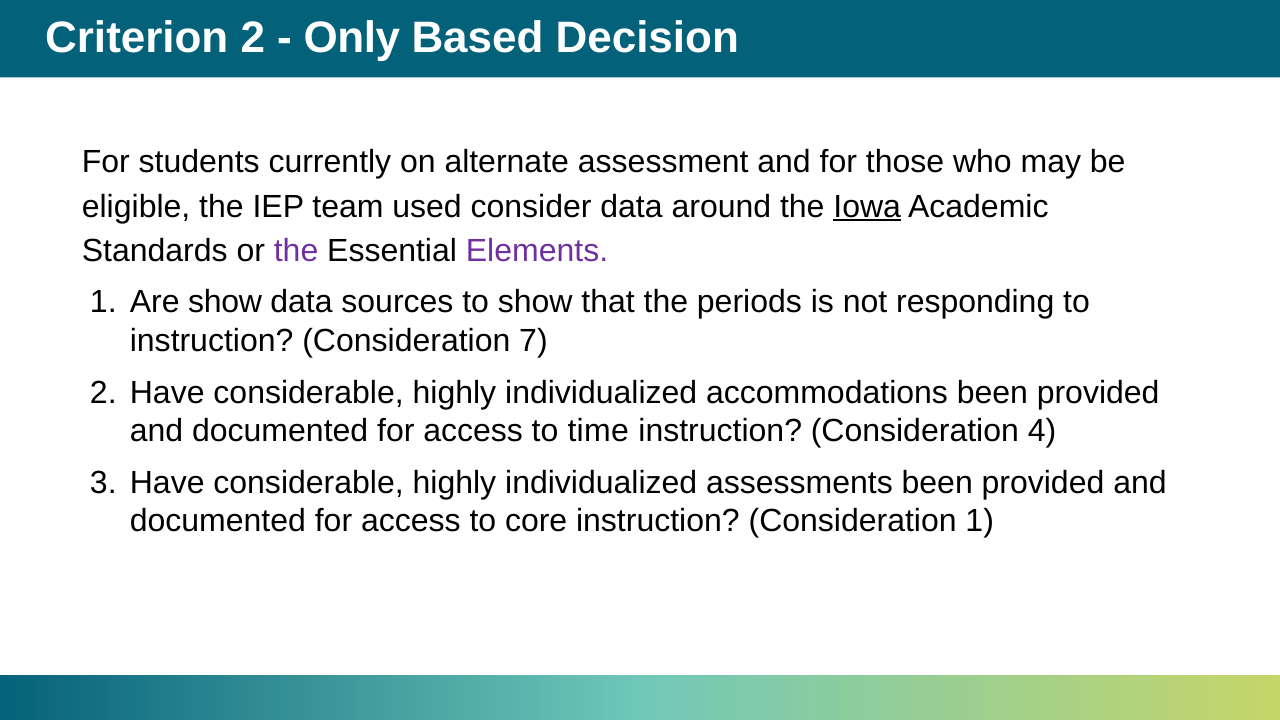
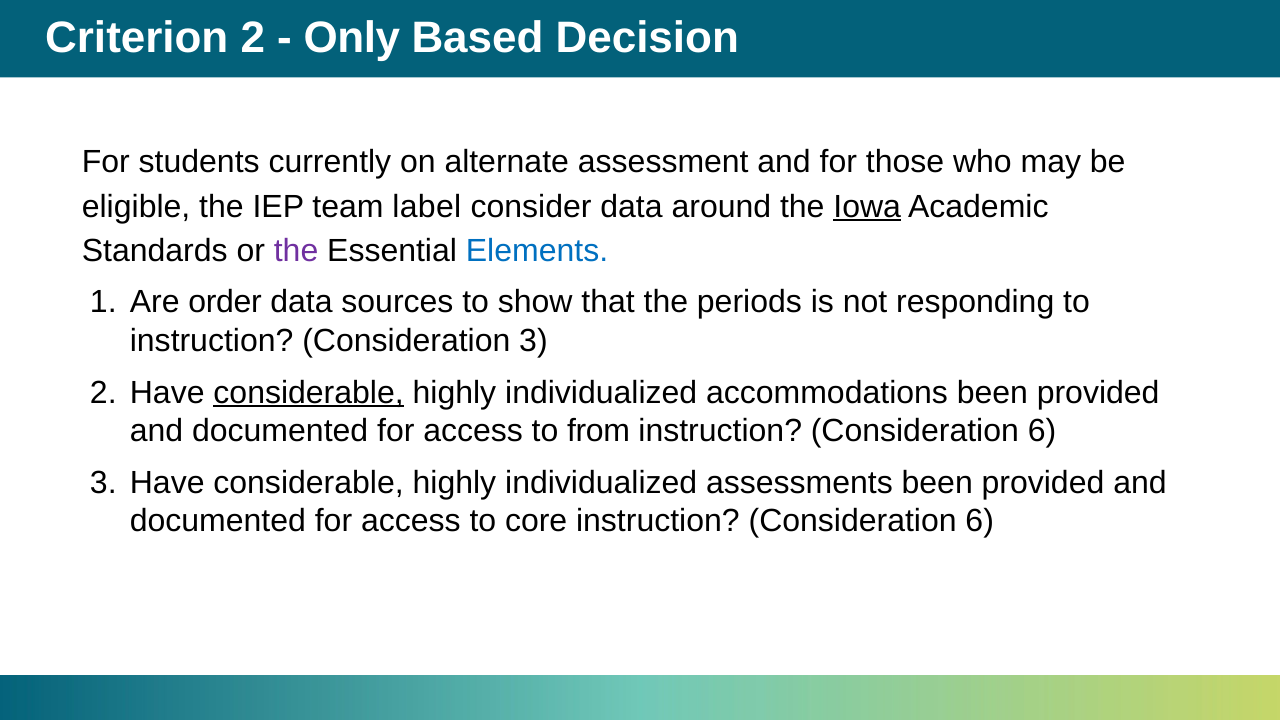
used: used -> label (427, 206)
Elements colour: purple -> blue (537, 251)
Are show: show -> order (225, 302)
Consideration 7: 7 -> 3 (533, 341)
considerable underline: none -> present (309, 393)
time: time -> from (599, 431)
4: 4 -> 6 (1042, 431)
core instruction Consideration 1: 1 -> 6 (980, 521)
